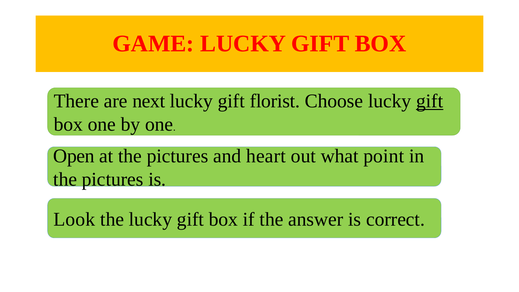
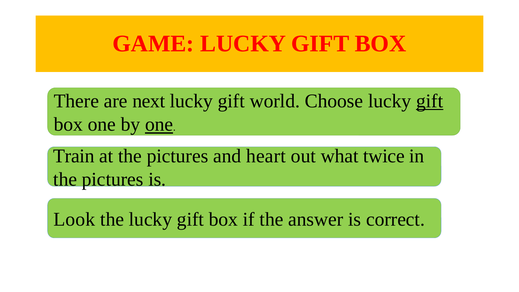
florist: florist -> world (275, 101)
one underline: none -> present (159, 125)
Open: Open -> Train (74, 156)
point: point -> twice (384, 156)
